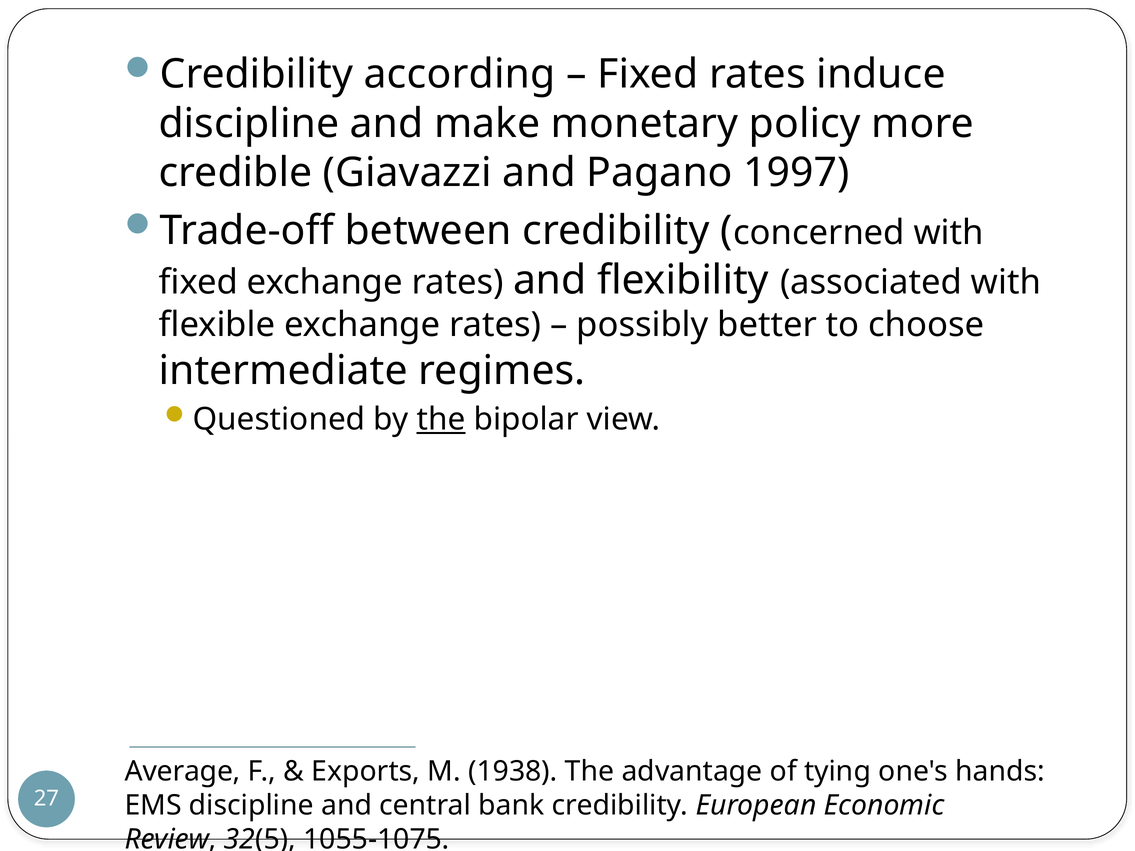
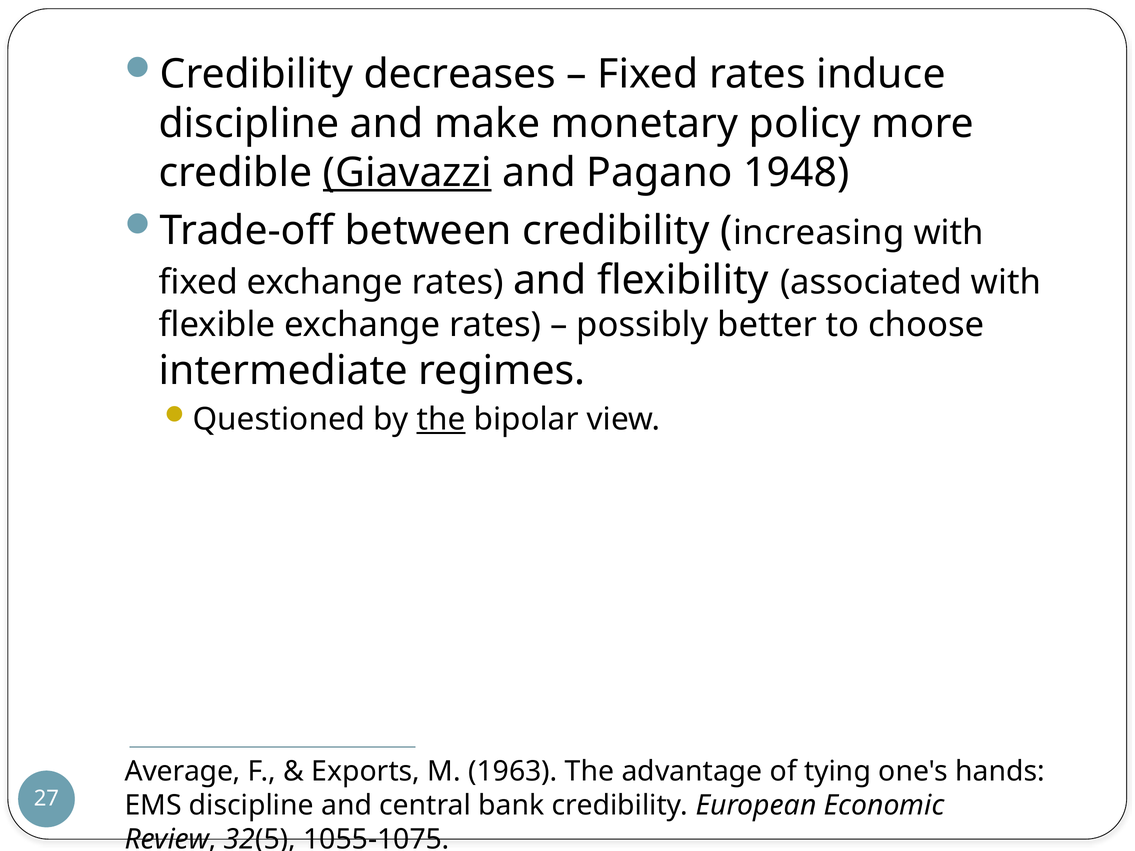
according: according -> decreases (460, 74)
Giavazzi underline: none -> present (407, 173)
1997: 1997 -> 1948 (796, 173)
concerned: concerned -> increasing (819, 233)
1938: 1938 -> 1963 (513, 772)
